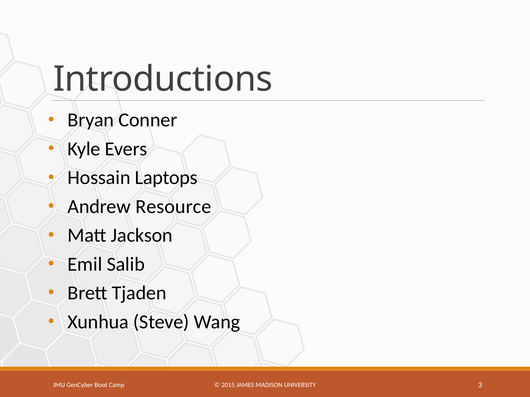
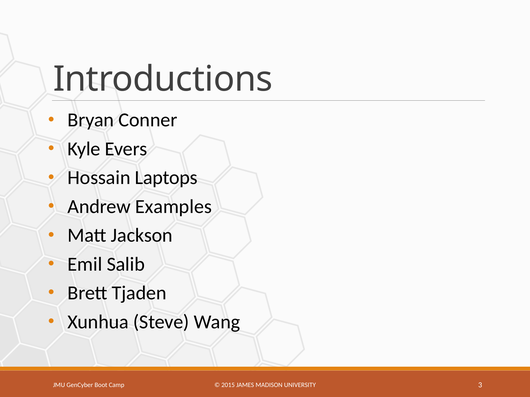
Resource: Resource -> Examples (173, 207)
